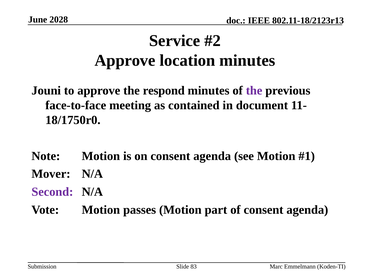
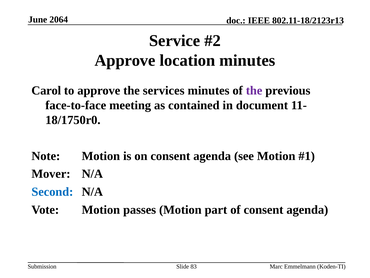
2028: 2028 -> 2064 (59, 20)
Jouni: Jouni -> Carol (46, 90)
respond: respond -> services (164, 90)
Second colour: purple -> blue (52, 191)
